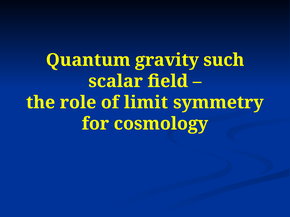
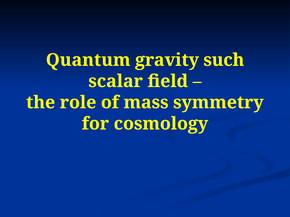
limit: limit -> mass (146, 103)
